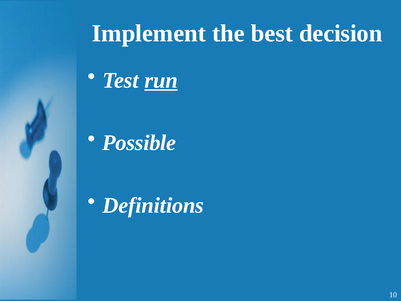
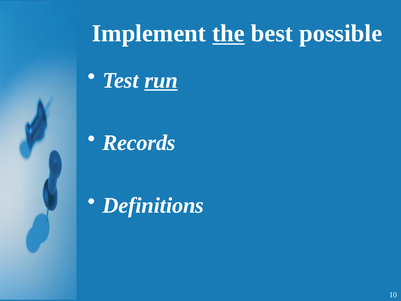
the underline: none -> present (228, 33)
decision: decision -> possible (341, 33)
Possible: Possible -> Records (139, 143)
